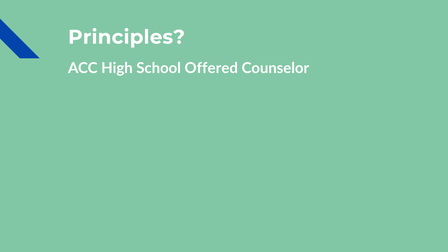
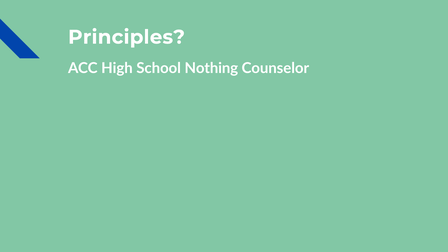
Offered: Offered -> Nothing (211, 68)
